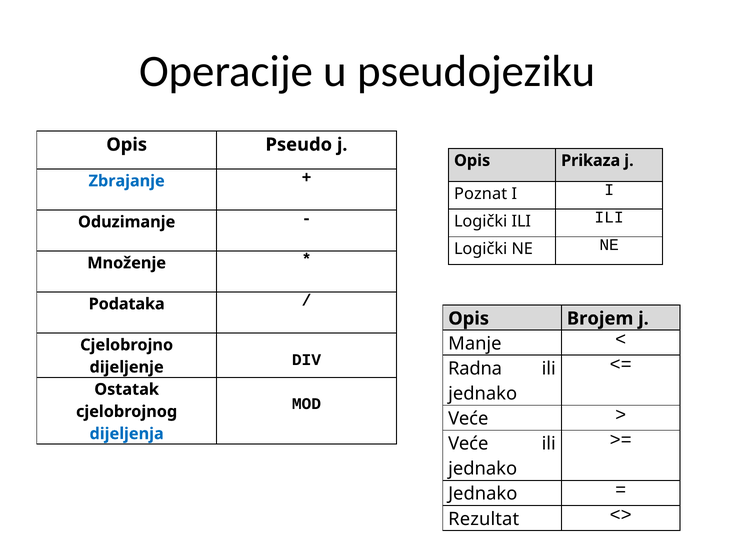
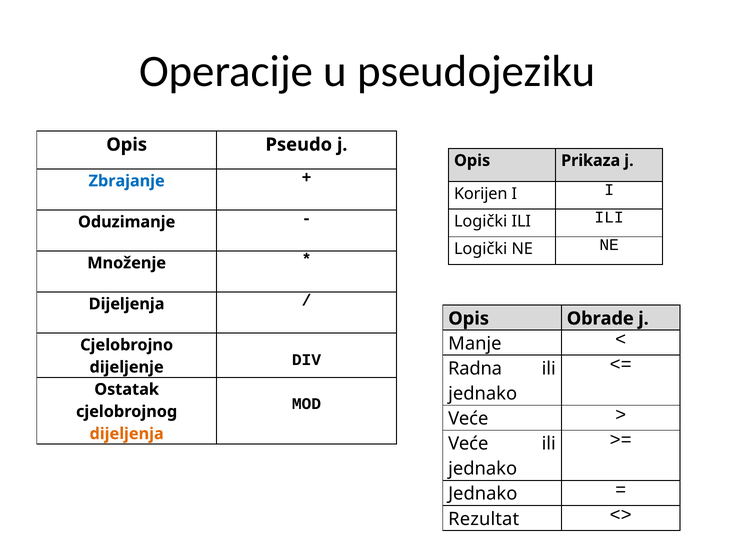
Poznat: Poznat -> Korijen (481, 193)
Podataka: Podataka -> Dijeljenja (127, 304)
Brojem: Brojem -> Obrade (600, 318)
dijeljenja colour: blue -> orange (127, 433)
